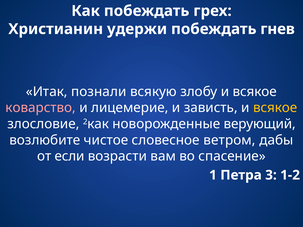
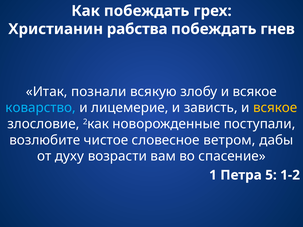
удержи: удержи -> рабства (137, 29)
коварство colour: pink -> light blue (41, 108)
верующий: верующий -> поступали (260, 124)
если: если -> духу (70, 156)
3: 3 -> 5 (271, 175)
